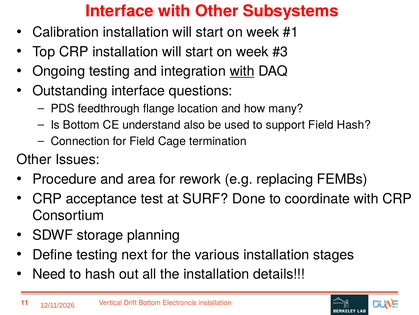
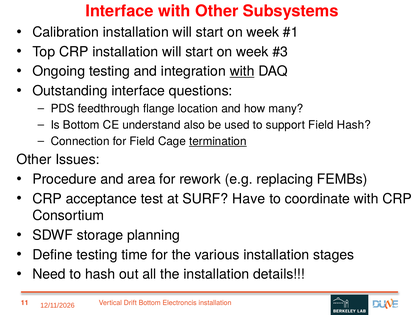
termination underline: none -> present (218, 141)
Done: Done -> Have (249, 198)
next: next -> time (135, 254)
